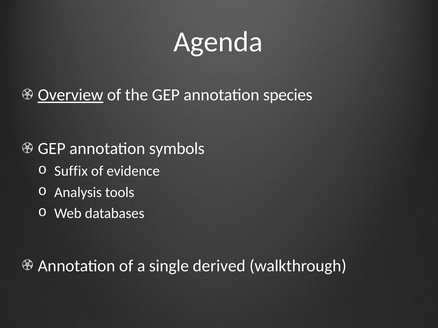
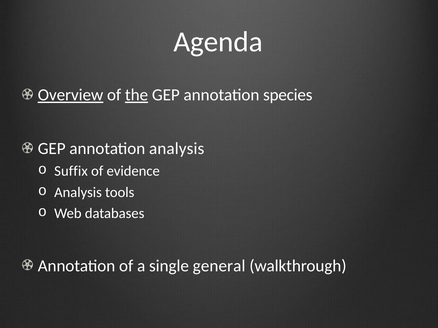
the underline: none -> present (137, 95)
annotation symbols: symbols -> analysis (177, 149)
derived: derived -> general (219, 266)
